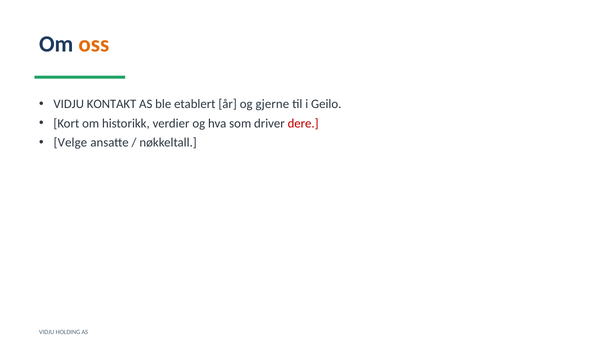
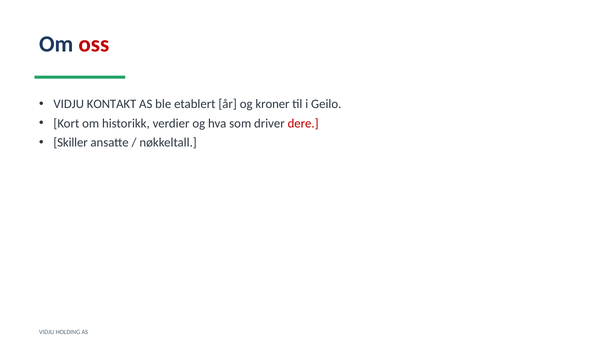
oss colour: orange -> red (94, 44)
gjerne: gjerne -> kroner (272, 104)
Velge: Velge -> Skiller (71, 142)
